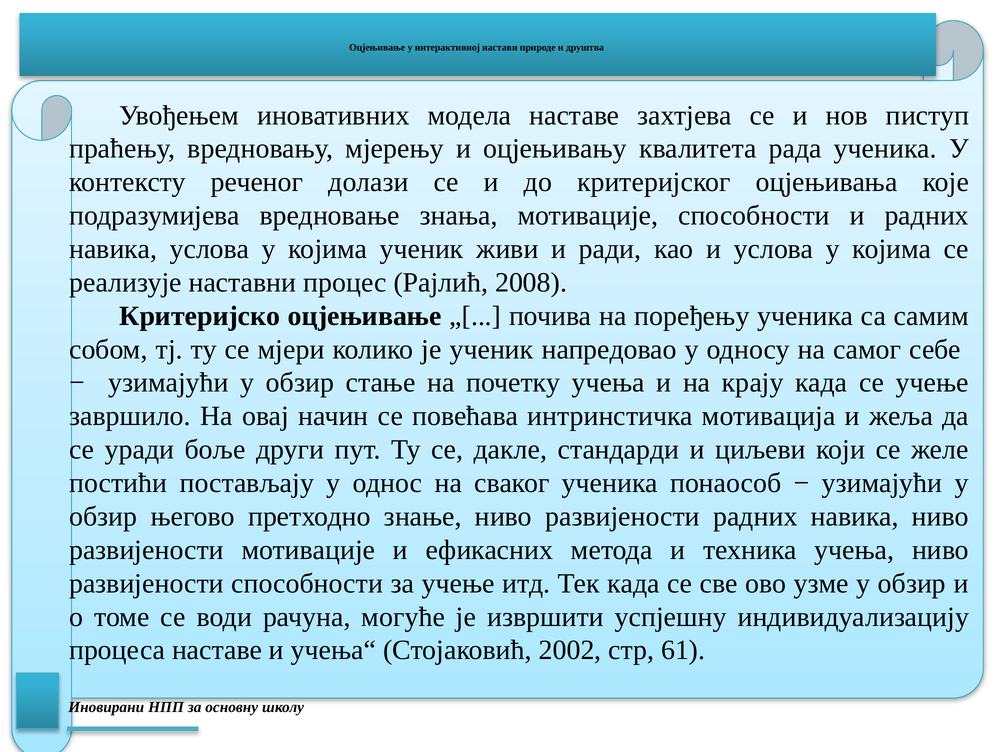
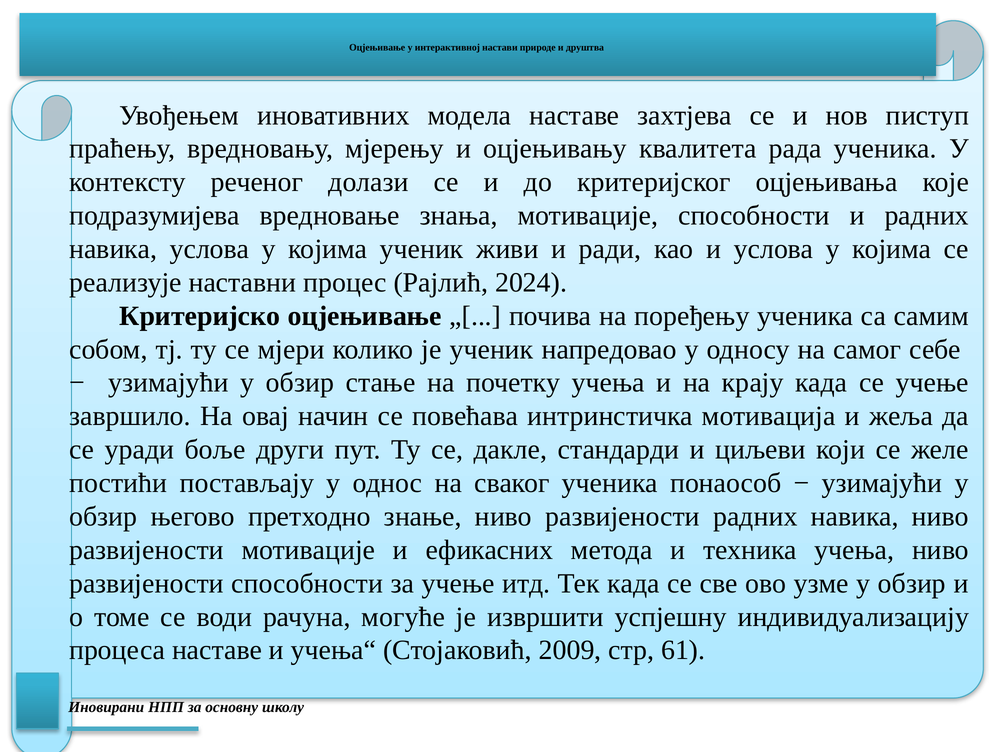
2008: 2008 -> 2024 (531, 283)
2002: 2002 -> 2009 (570, 650)
